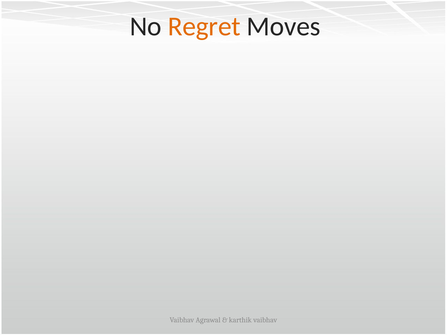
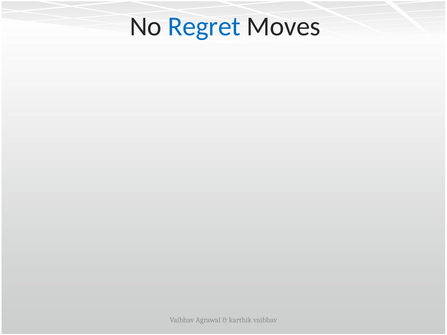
Regret colour: orange -> blue (204, 26)
